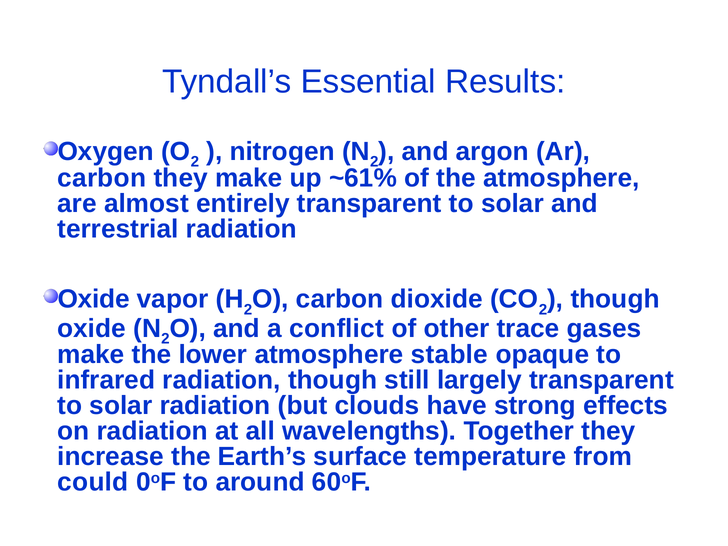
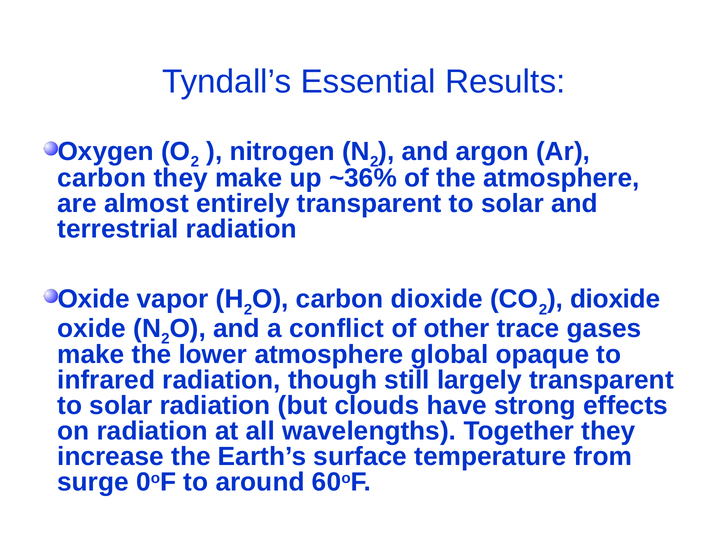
~61%: ~61% -> ~36% (363, 178)
though: though -> dioxide (615, 299)
stable: stable -> global (450, 355)
could: could -> surge (93, 482)
